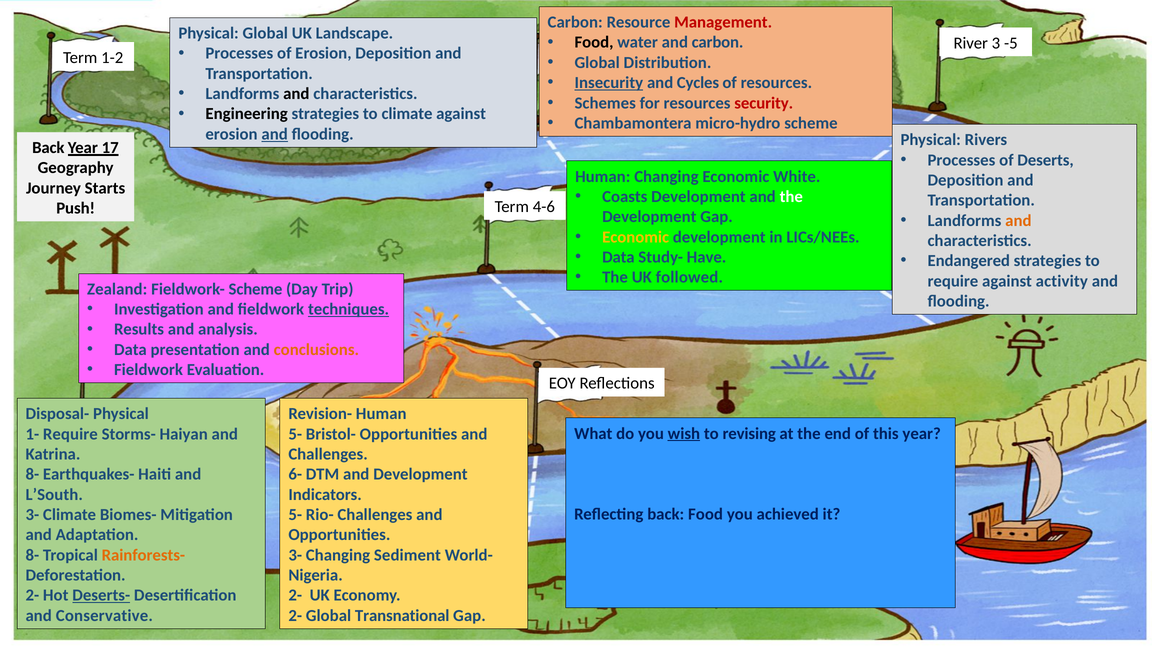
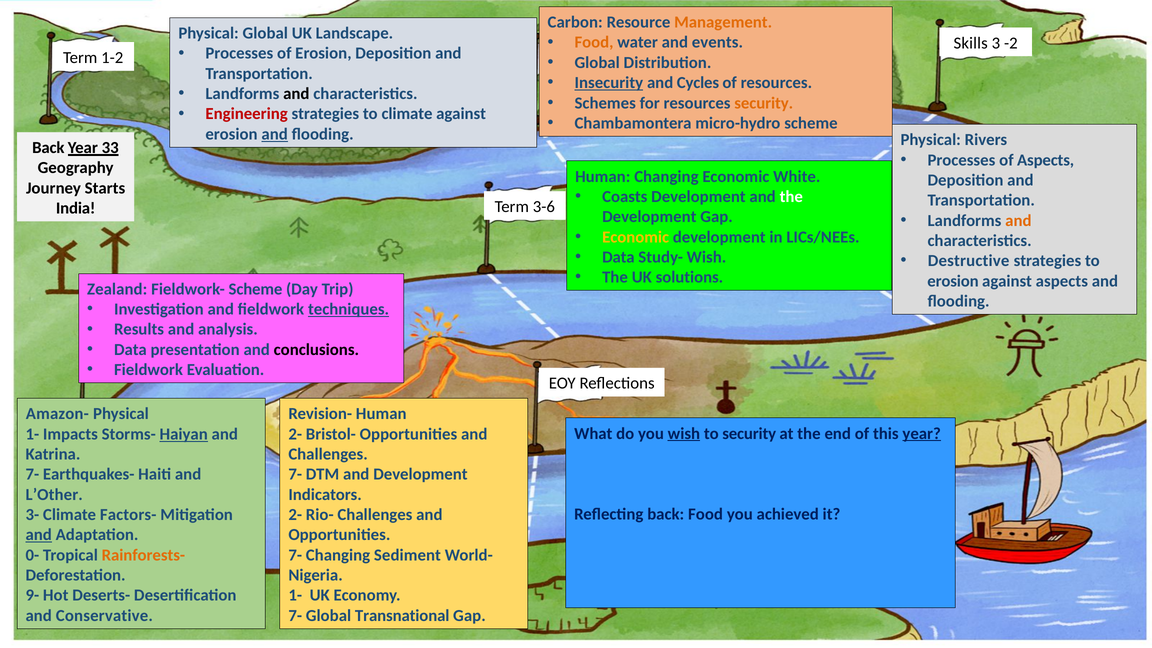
Management colour: red -> orange (723, 22)
Food colour: black -> orange (594, 42)
and carbon: carbon -> events (717, 42)
River: River -> Skills (971, 43)
-5: -5 -> -2 (1011, 43)
security colour: red -> orange (764, 103)
Engineering colour: black -> red (247, 114)
17: 17 -> 33 (110, 148)
of Deserts: Deserts -> Aspects (1046, 160)
4-6: 4-6 -> 3-6 (544, 207)
Push: Push -> India (76, 208)
Study- Have: Have -> Wish (707, 257)
Endangered: Endangered -> Destructive (969, 261)
followed: followed -> solutions (689, 277)
require: require -> erosion (953, 281)
against activity: activity -> aspects (1062, 281)
conclusions colour: orange -> black (316, 350)
Disposal-: Disposal- -> Amazon- (57, 414)
to revising: revising -> security (749, 433)
year underline: none -> present (922, 433)
1- Require: Require -> Impacts (70, 434)
Haiyan underline: none -> present (184, 434)
5-: 5- -> 2- (295, 434)
8-: 8- -> 7- (32, 474)
6-: 6- -> 7- (295, 474)
L’South: L’South -> L’Other (54, 495)
Biomes-: Biomes- -> Factors- (128, 515)
5-: 5- -> 2- (295, 515)
and underline: none -> present (39, 535)
8-: 8- -> 0- (32, 555)
3-: 3- -> 7- (295, 555)
2-: 2- -> 9- (32, 595)
Deserts- underline: present -> none (101, 595)
2-: 2- -> 1- (295, 595)
2-: 2- -> 7- (295, 616)
